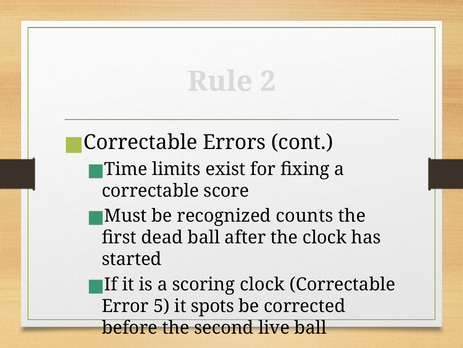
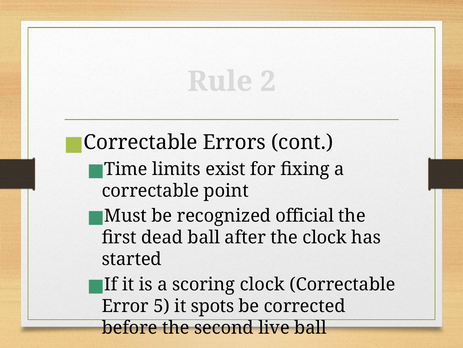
score: score -> point (226, 190)
counts: counts -> official (305, 216)
